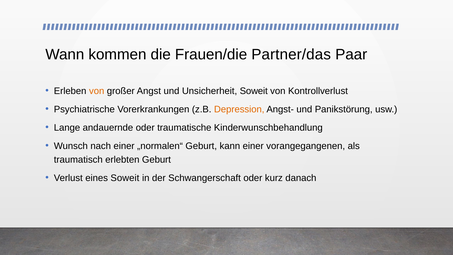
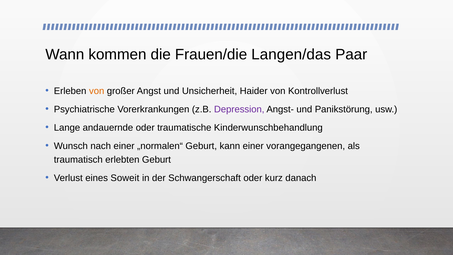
Partner/das: Partner/das -> Langen/das (291, 55)
Unsicherheit Soweit: Soweit -> Haider (254, 91)
Depression colour: orange -> purple (239, 109)
